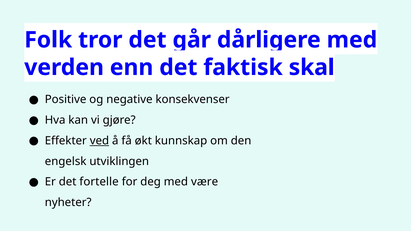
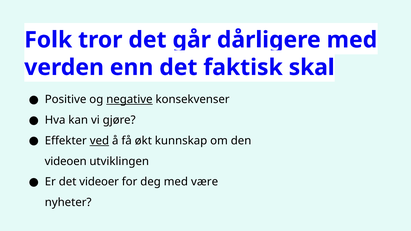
negative underline: none -> present (129, 100)
engelsk: engelsk -> videoen (66, 161)
fortelle: fortelle -> videoer (99, 182)
